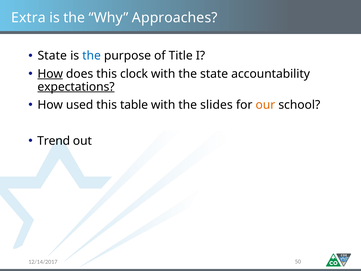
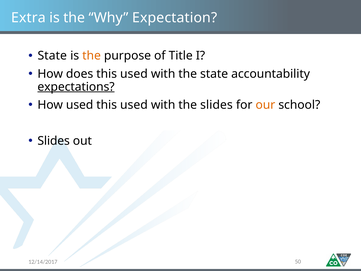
Approaches: Approaches -> Expectation (175, 18)
the colour: blue -> orange (92, 56)
How underline: present -> none (50, 74)
does this clock: clock -> used (134, 74)
table: table -> used (134, 105)
Trend: Trend -> Slides (54, 141)
